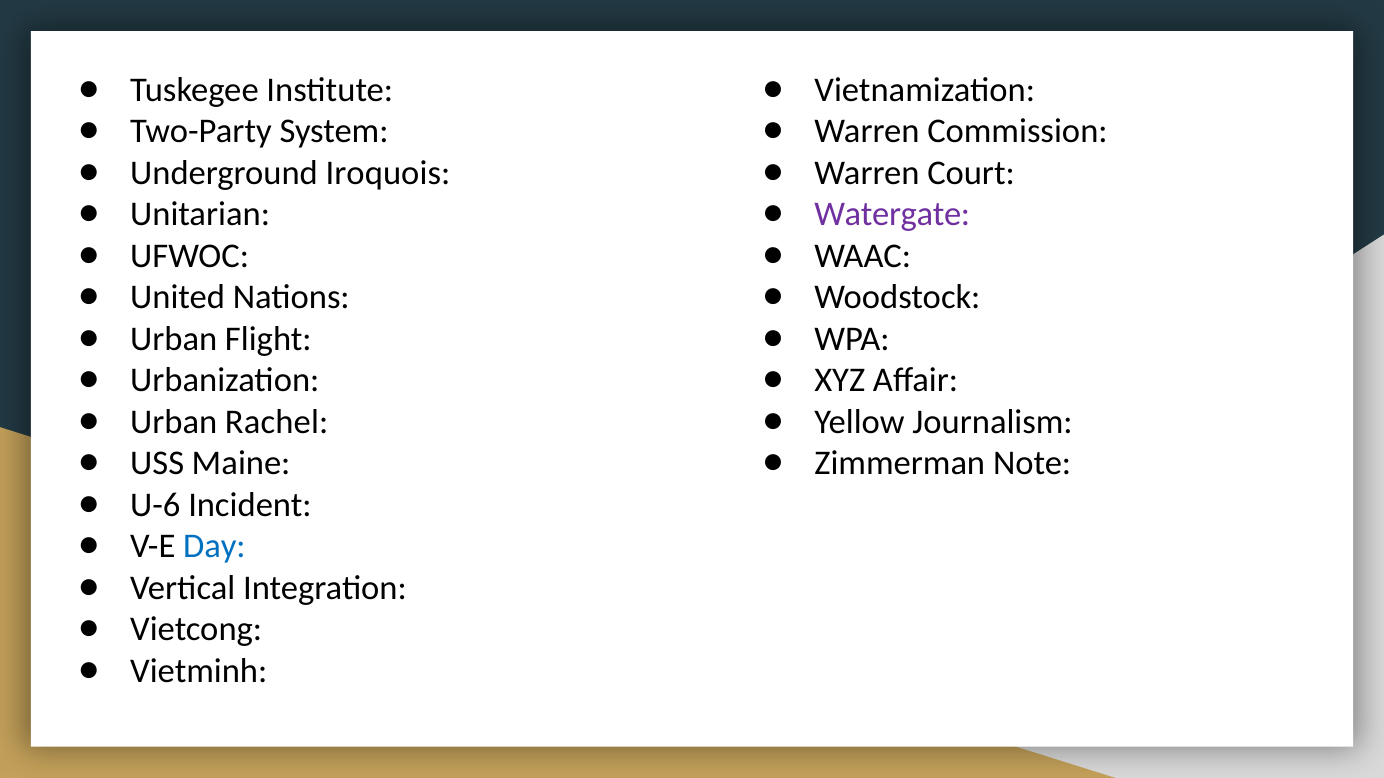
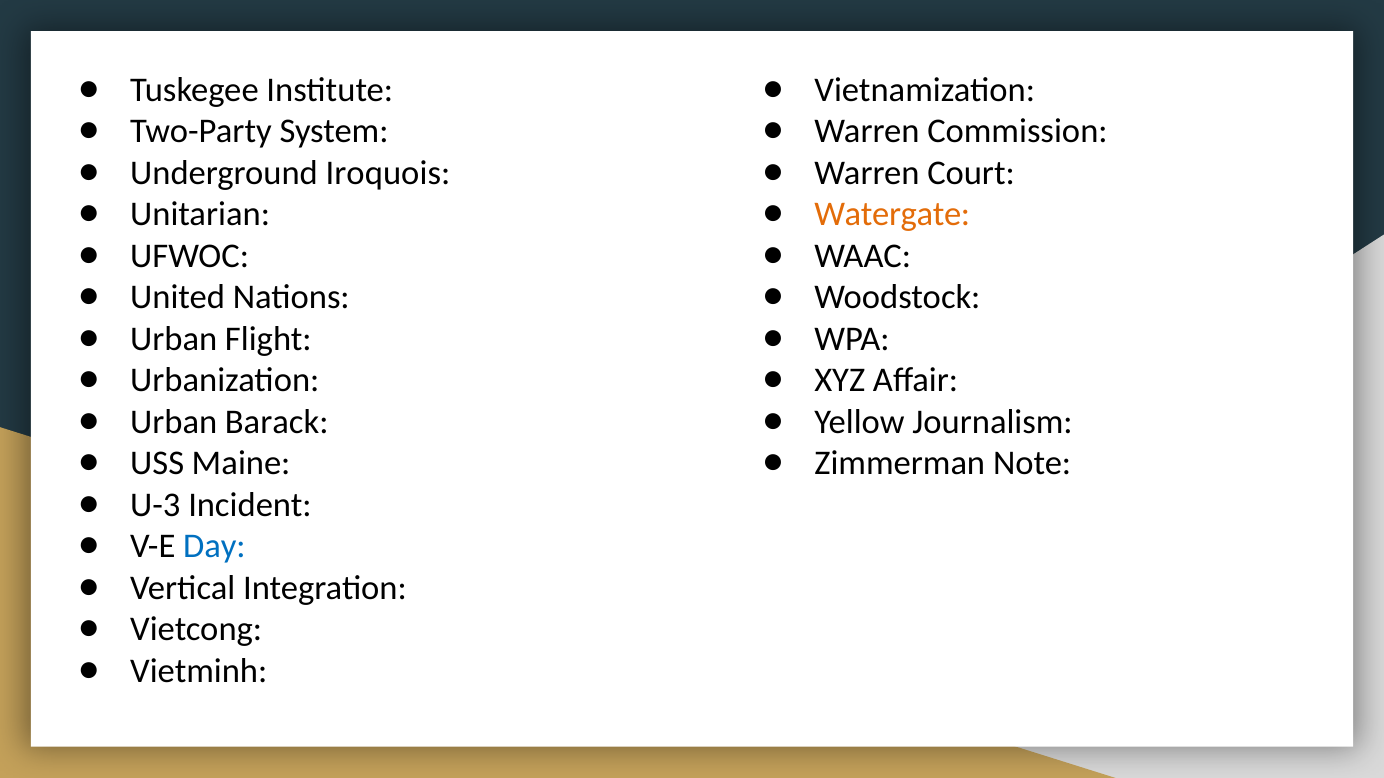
Watergate colour: purple -> orange (892, 214)
Rachel: Rachel -> Barack (277, 422)
U-6: U-6 -> U-3 (155, 505)
